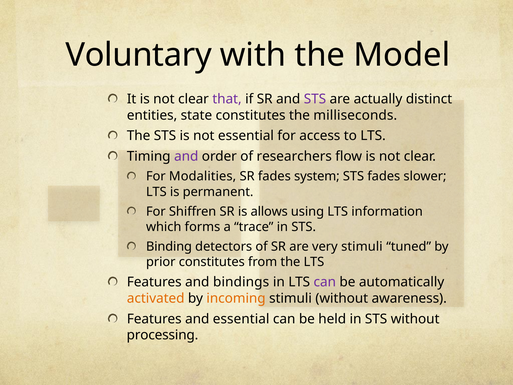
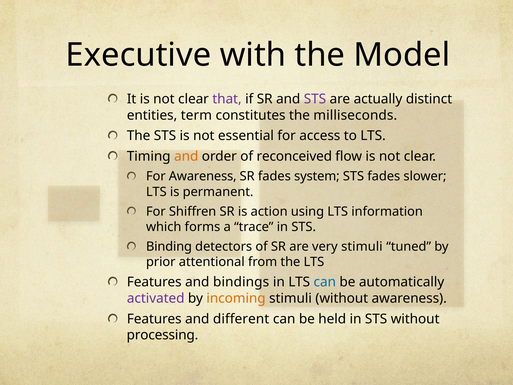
Voluntary: Voluntary -> Executive (138, 55)
state: state -> term (196, 115)
and colour: purple -> orange (186, 156)
researchers: researchers -> reconceived (294, 156)
For Modalities: Modalities -> Awareness (203, 176)
allows: allows -> action (269, 211)
prior constitutes: constitutes -> attentional (212, 262)
can colour: purple -> blue (325, 282)
activated colour: orange -> purple (156, 298)
and essential: essential -> different (241, 319)
